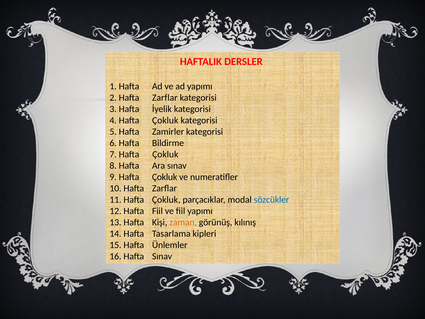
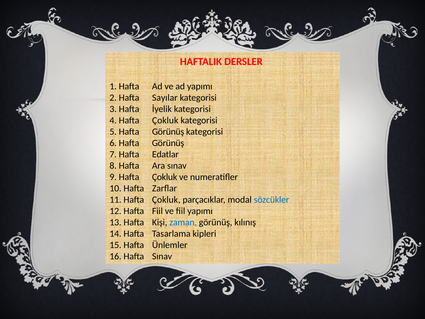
2 Hafta Zarflar: Zarflar -> Sayılar (165, 97)
5 Hafta Zamirler: Zamirler -> Görünüş (168, 131)
6 Hafta Bildirme: Bildirme -> Görünüş (168, 143)
7 Hafta Çokluk: Çokluk -> Edatlar (165, 154)
zaman colour: orange -> blue (183, 222)
